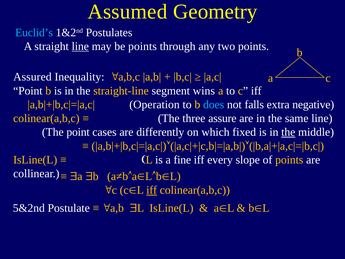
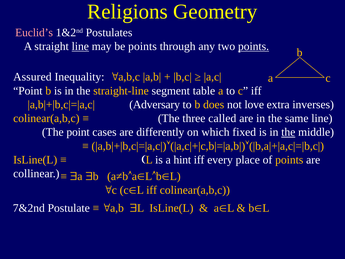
Assumed: Assumed -> Religions (128, 12)
Euclid’s colour: light blue -> pink (34, 32)
points underline: none -> present (254, 46)
wins: wins -> table (204, 91)
Operation: Operation -> Adversary (155, 104)
does colour: light blue -> yellow (214, 104)
falls: falls -> love (254, 104)
negative: negative -> inverses (313, 104)
assure: assure -> called (222, 118)
fine: fine -> hint (182, 160)
slope: slope -> place (248, 160)
iff underline: present -> none (152, 190)
5&2nd: 5&2nd -> 7&2nd (29, 208)
